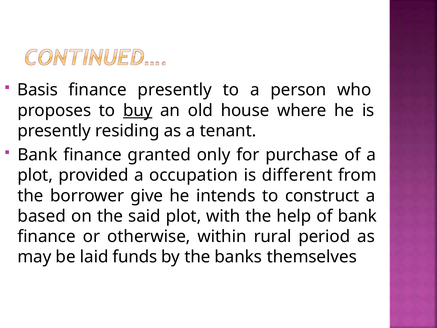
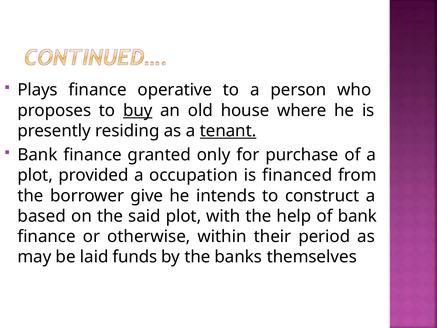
Basis: Basis -> Plays (38, 90)
finance presently: presently -> operative (175, 90)
tenant underline: none -> present (228, 131)
different: different -> financed (297, 175)
rural: rural -> their (273, 236)
